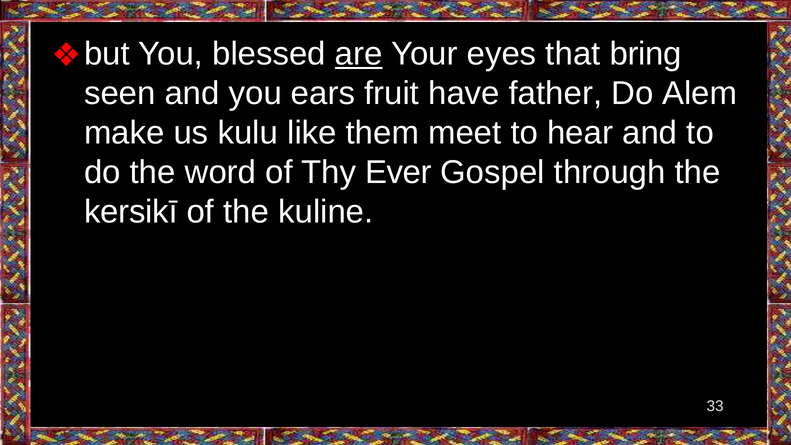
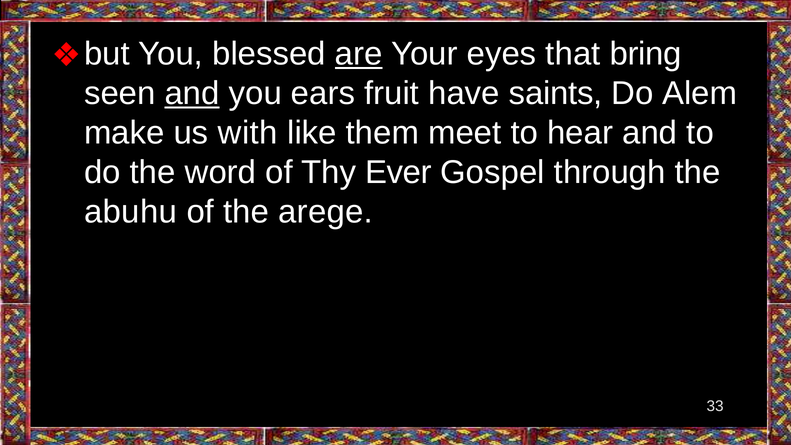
and underline: none -> present (192, 93)
father: father -> saints (556, 93)
kulu: kulu -> with (248, 133)
kersikī: kersikī -> abuhu (131, 212)
kuline: kuline -> arege (326, 212)
